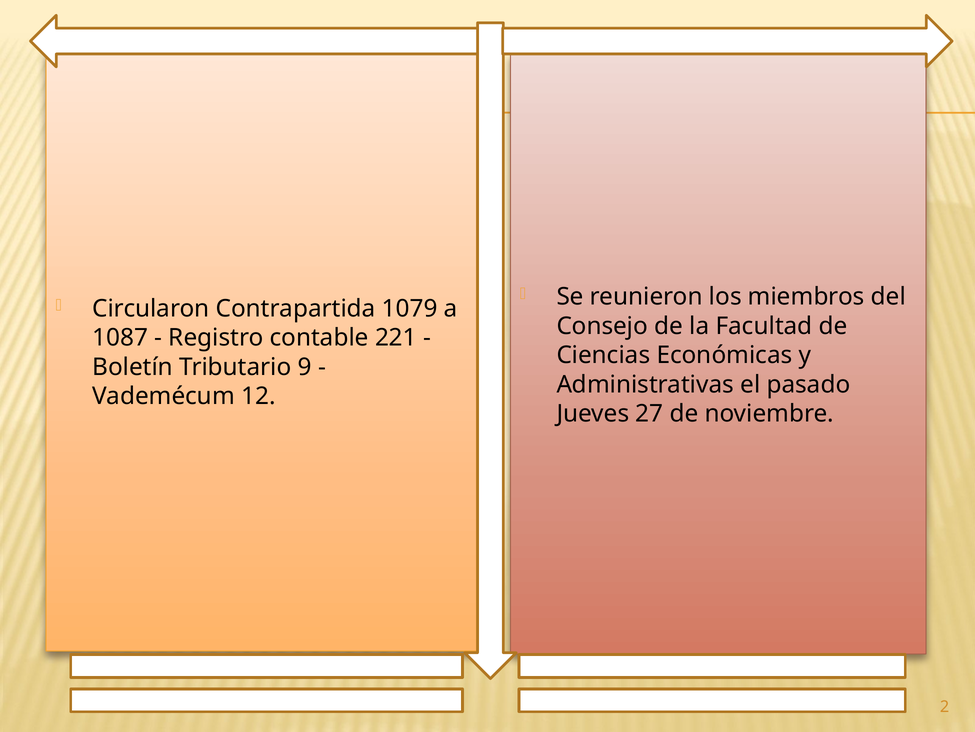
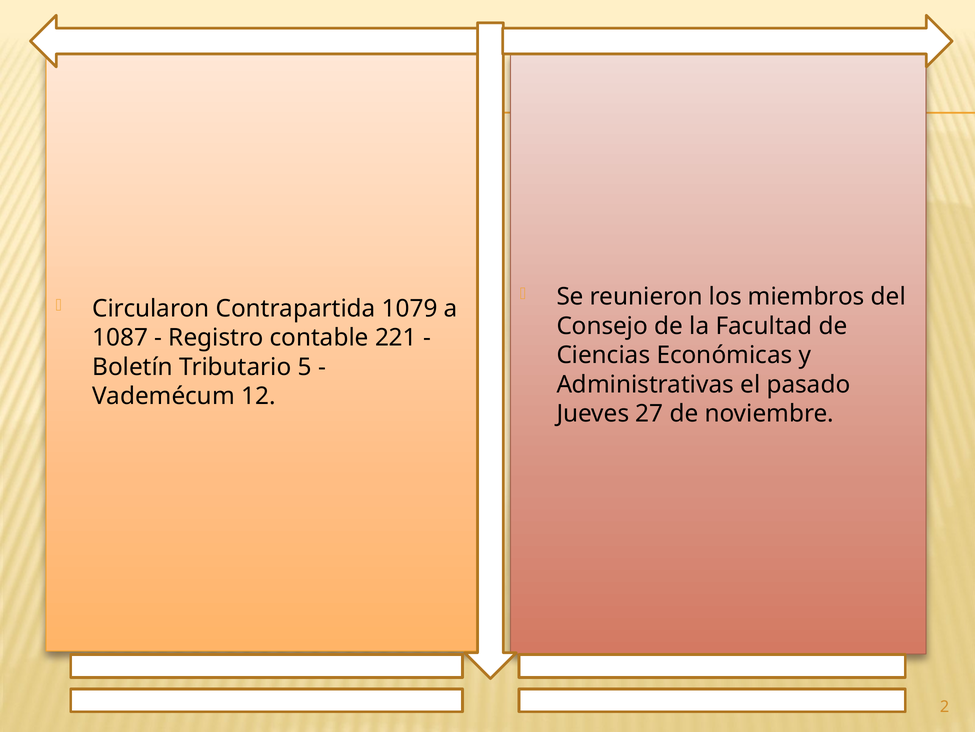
9: 9 -> 5 (305, 367)
